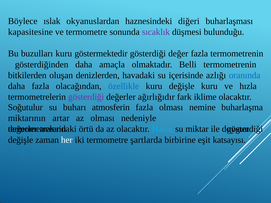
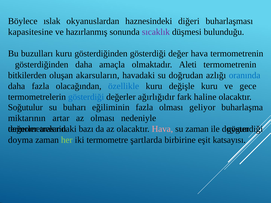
ve termometre: termometre -> hazırlanmış (87, 32)
kuru göstermektedir: göstermektedir -> gösterdiğinden (101, 54)
değer fazla: fazla -> hava (199, 54)
Belli: Belli -> Aleti (188, 65)
denizlerden: denizlerden -> akarsuların (98, 75)
içerisinde: içerisinde -> doğrudan (186, 75)
hızla: hızla -> gece (248, 86)
gösterdiği colour: purple -> blue (86, 97)
iklime: iklime -> haline (205, 97)
atmosferin: atmosferin -> eğiliminin (111, 107)
nemine: nemine -> geliyor (202, 107)
örtü: örtü -> bazı (86, 129)
Hava colour: light blue -> pink (162, 129)
su miktar: miktar -> zaman (197, 129)
değişle: değişle -> doyma (21, 140)
her colour: white -> light green (67, 140)
